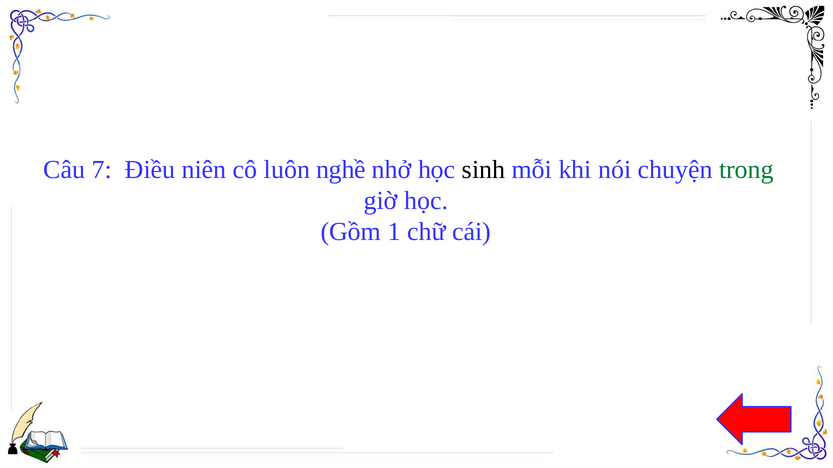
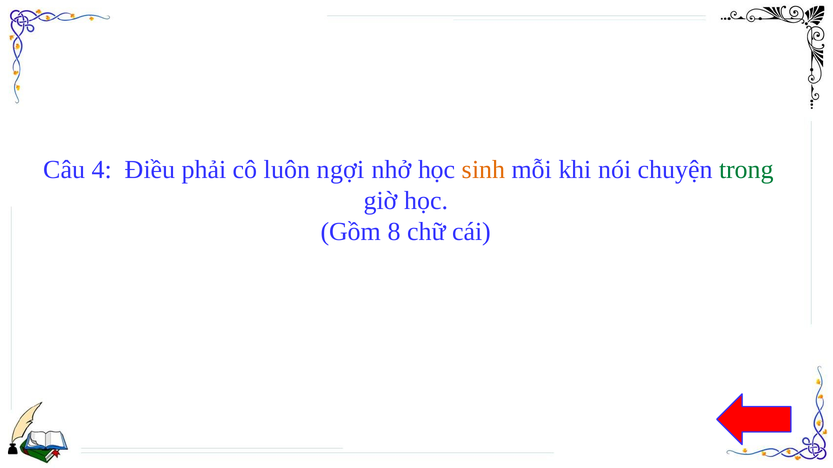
7: 7 -> 4 (102, 169)
niên: niên -> phải (204, 169)
nghề: nghề -> ngợi (341, 169)
sinh colour: black -> orange (484, 169)
1: 1 -> 8 (394, 232)
